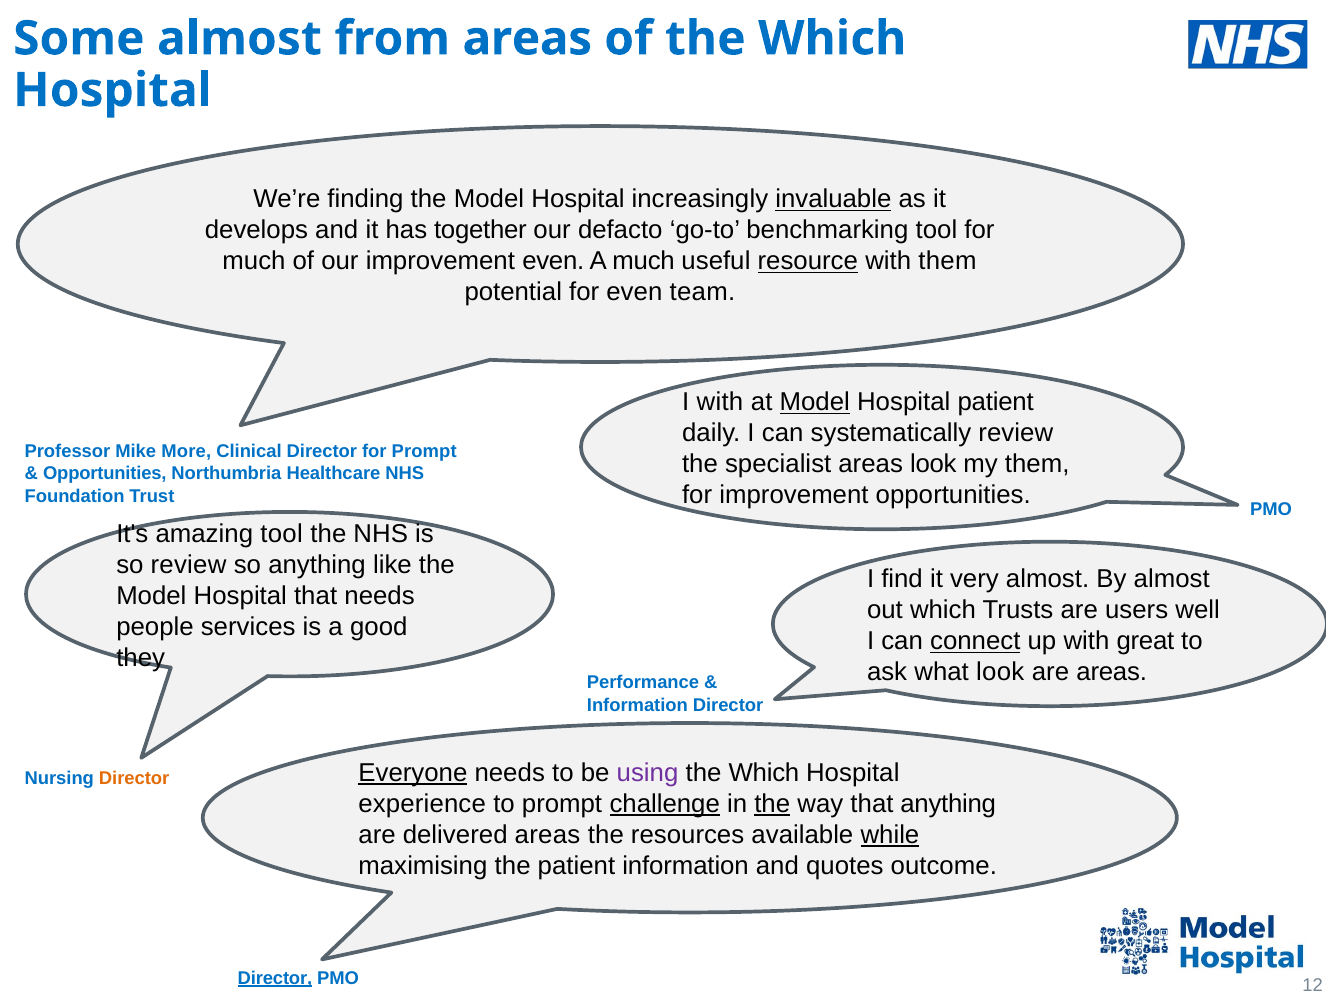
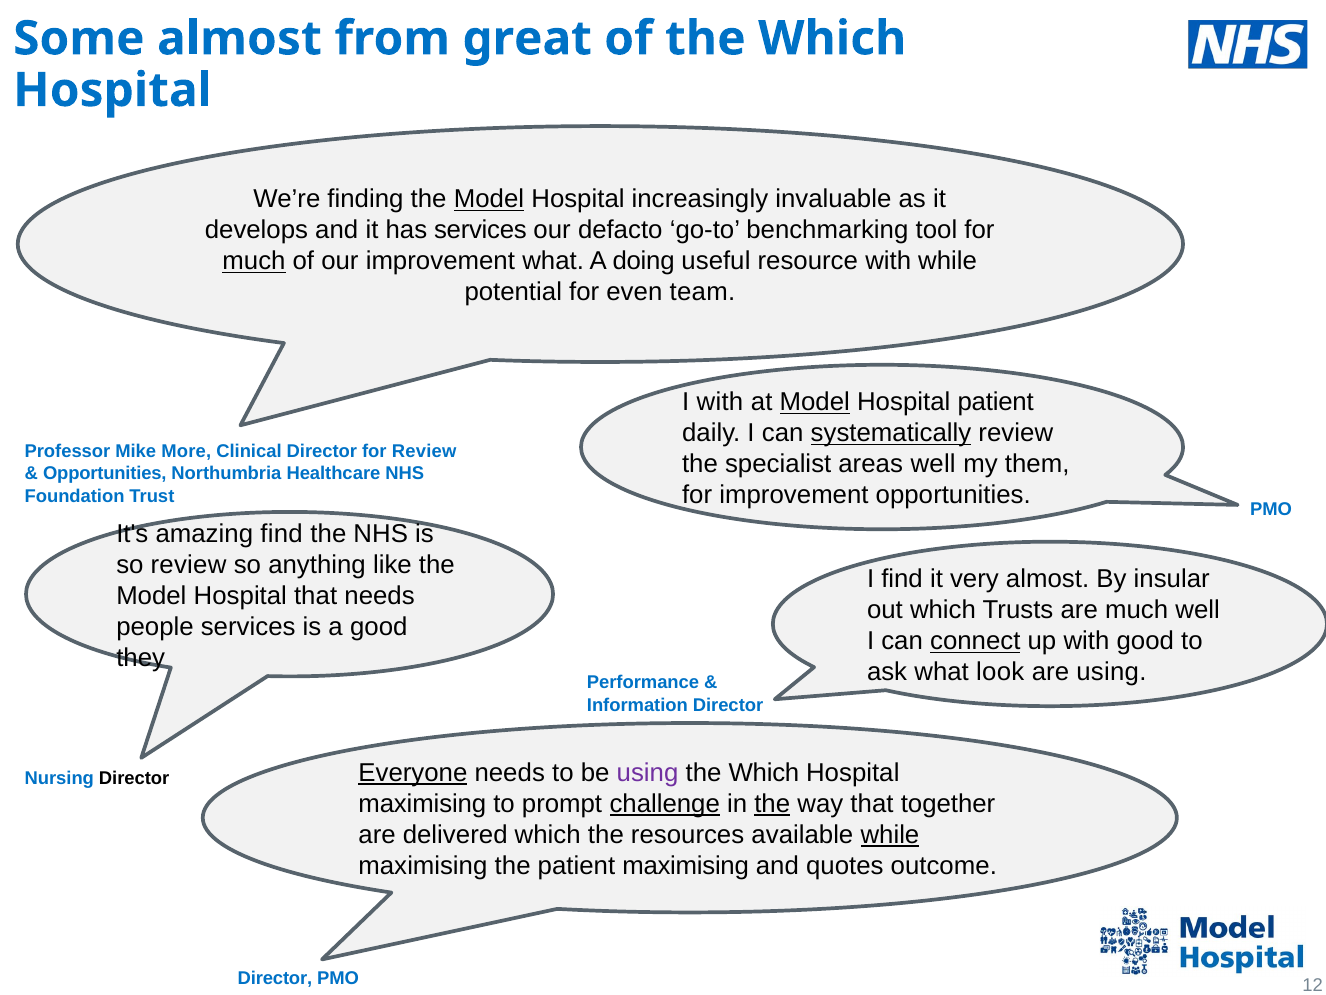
from areas: areas -> great (527, 39)
Model underline: none -> present (489, 199)
invaluable underline: present -> none (833, 199)
has together: together -> services (480, 230)
much underline: none -> present (254, 261)
improvement even: even -> what (553, 261)
A much: much -> doing (644, 261)
resource underline: present -> none (808, 261)
with them: them -> while (948, 261)
systematically underline: none -> present (891, 433)
for Prompt: Prompt -> Review (424, 451)
areas look: look -> well (933, 464)
amazing tool: tool -> find (282, 534)
By almost: almost -> insular (1172, 579)
are users: users -> much (1137, 610)
with great: great -> good (1145, 641)
are areas: areas -> using (1111, 672)
Director colour: orange -> black (134, 778)
experience: experience -> maximising (422, 804)
that anything: anything -> together (948, 804)
delivered areas: areas -> which (548, 835)
patient information: information -> maximising (686, 866)
Director underline: present -> none (275, 978)
